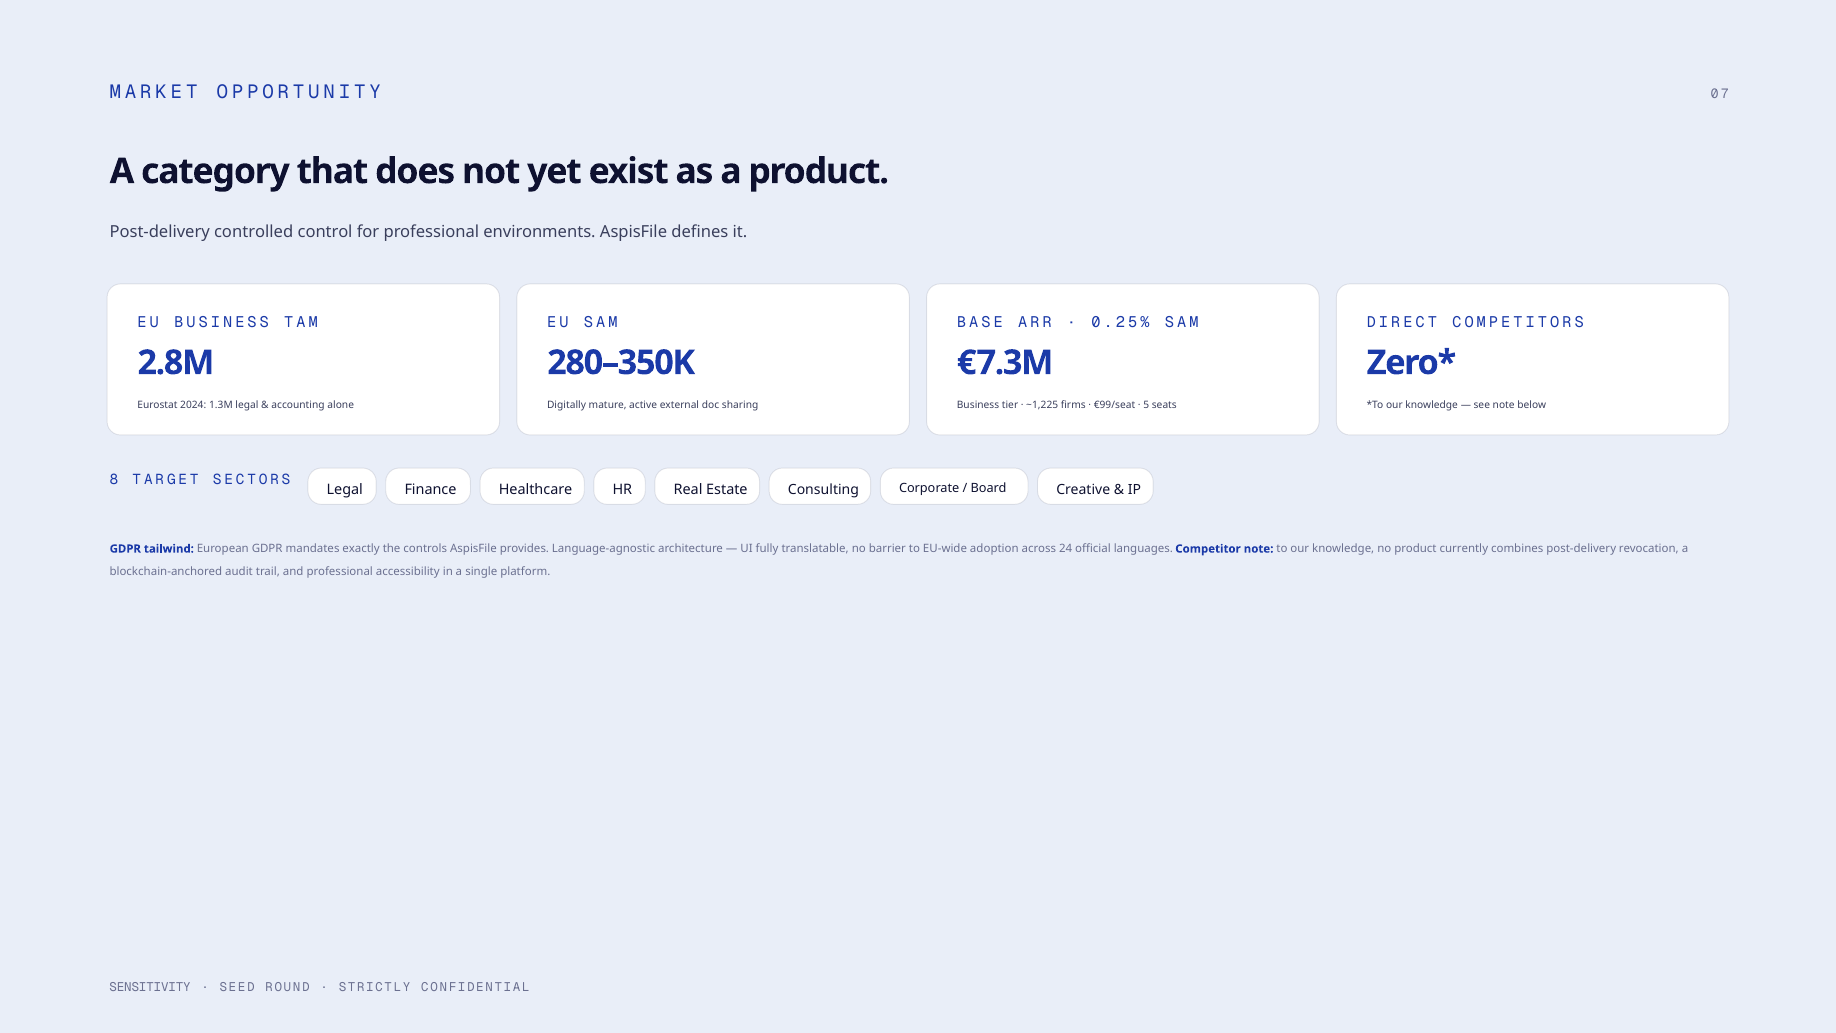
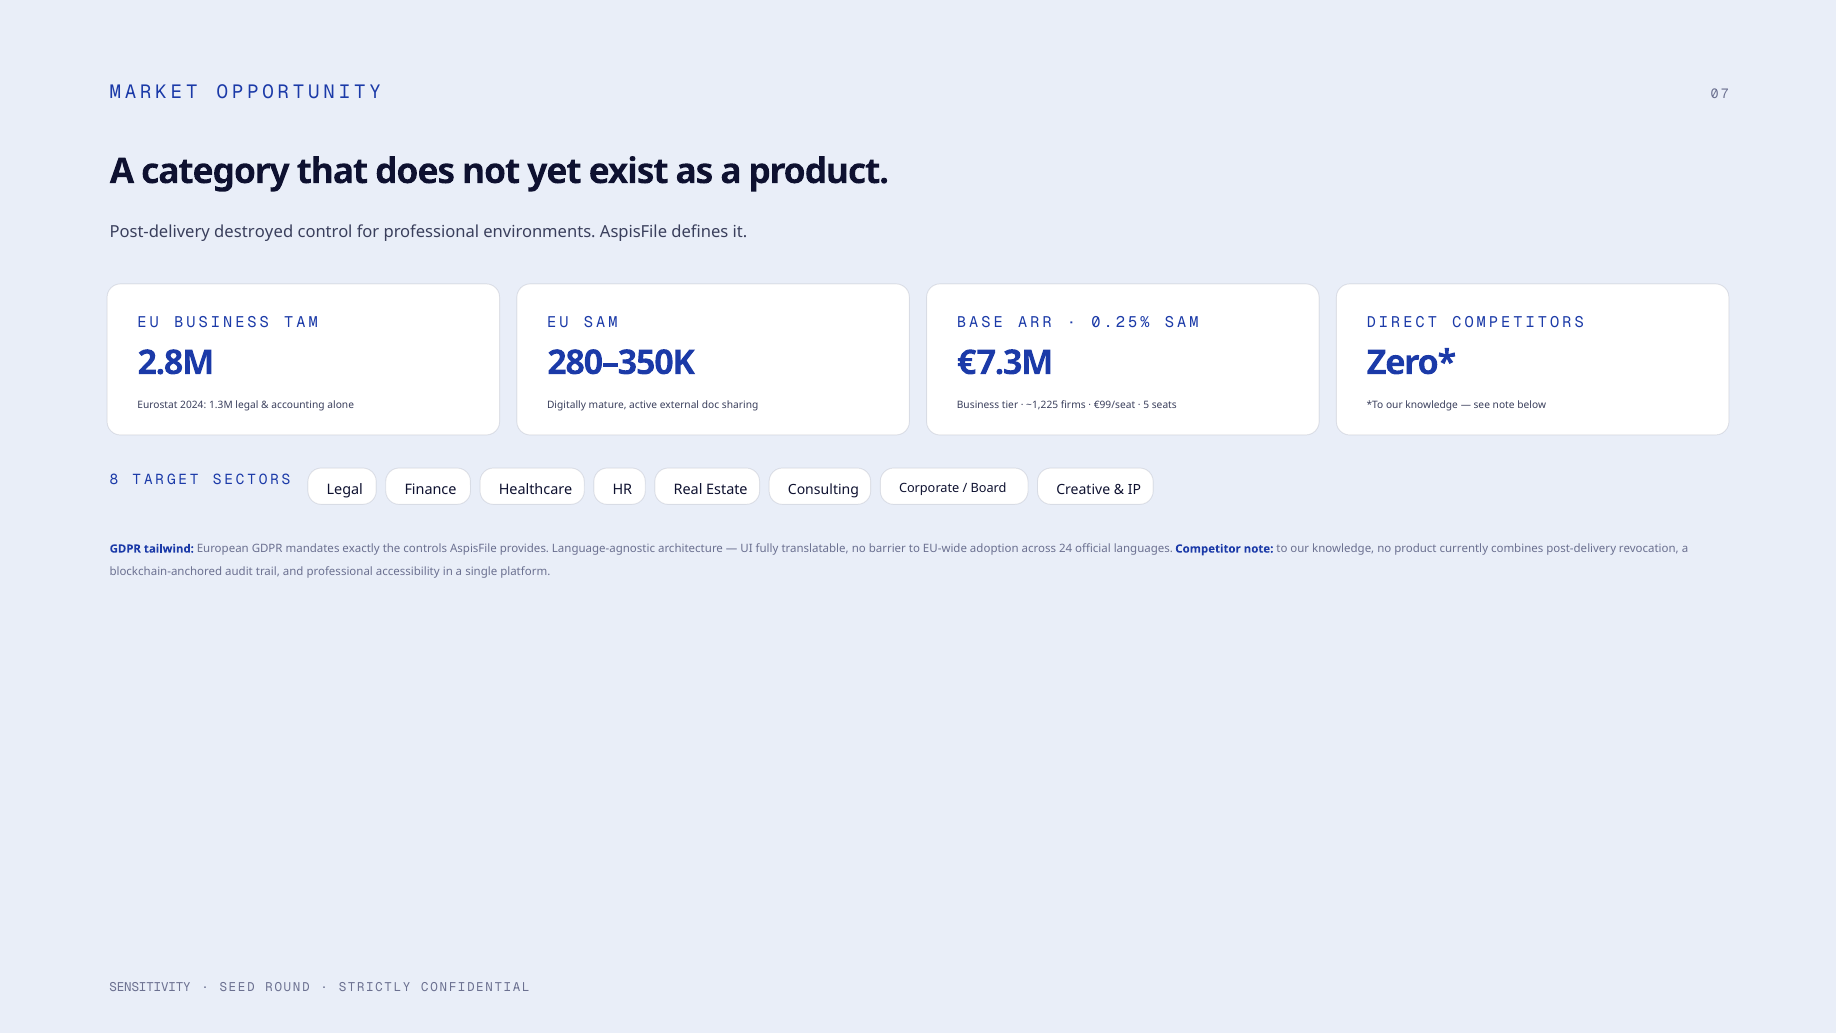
controlled: controlled -> destroyed (254, 232)
